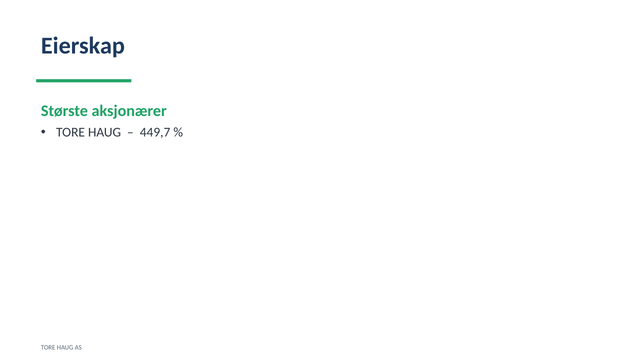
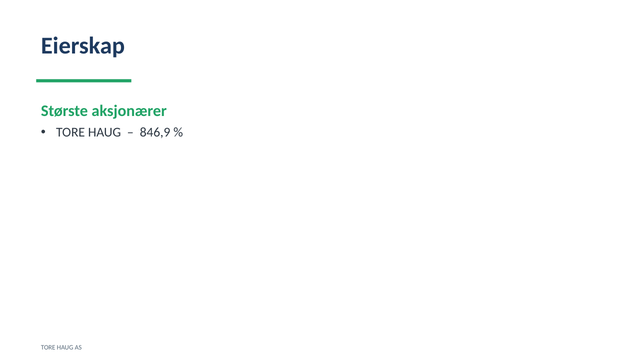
449,7: 449,7 -> 846,9 (155, 132)
